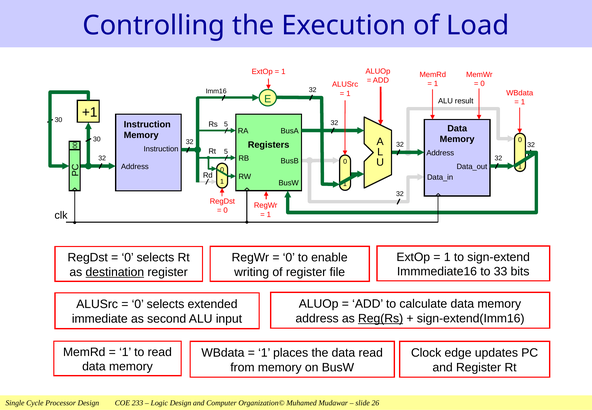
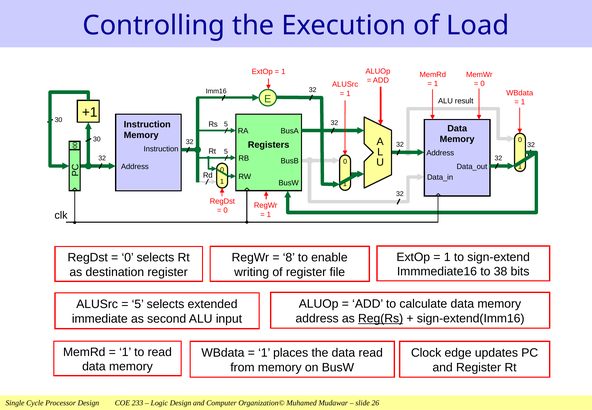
0: 0 -> 8 (289, 257)
33: 33 -> 38 (501, 271)
destination underline: present -> none (115, 272)
0: 0 -> 5 (138, 304)
